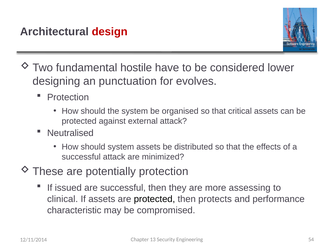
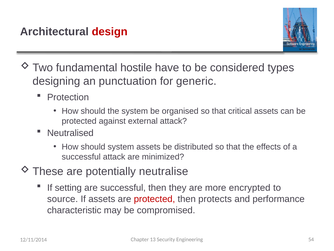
lower: lower -> types (281, 68)
evolves: evolves -> generic (196, 81)
potentially protection: protection -> neutralise (164, 171)
issued: issued -> setting (68, 187)
assessing: assessing -> encrypted (250, 187)
clinical: clinical -> source (63, 199)
protected colour: black -> red (154, 199)
